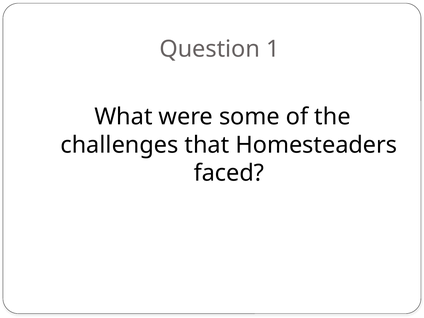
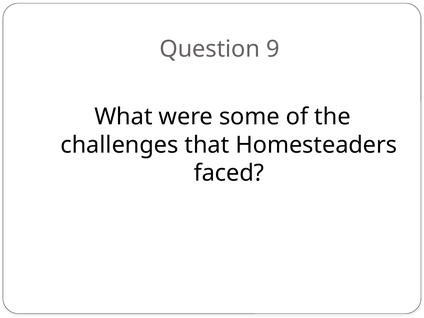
1: 1 -> 9 (273, 49)
